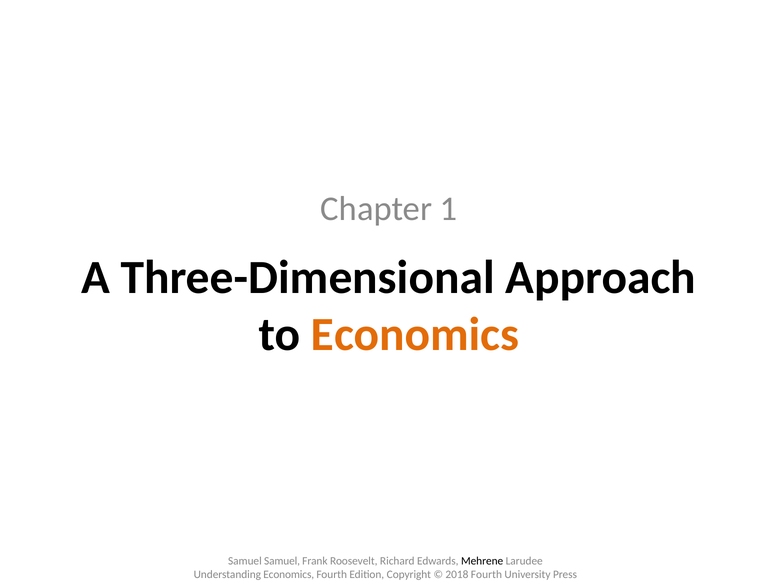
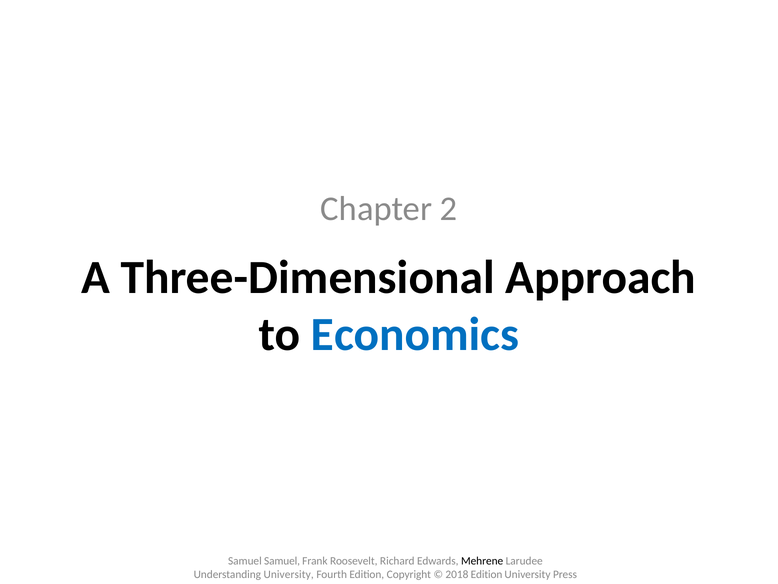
1: 1 -> 2 (449, 209)
Economics colour: orange -> blue (415, 334)
Understanding Economics: Economics -> University (289, 574)
2018 Fourth: Fourth -> Edition (486, 574)
